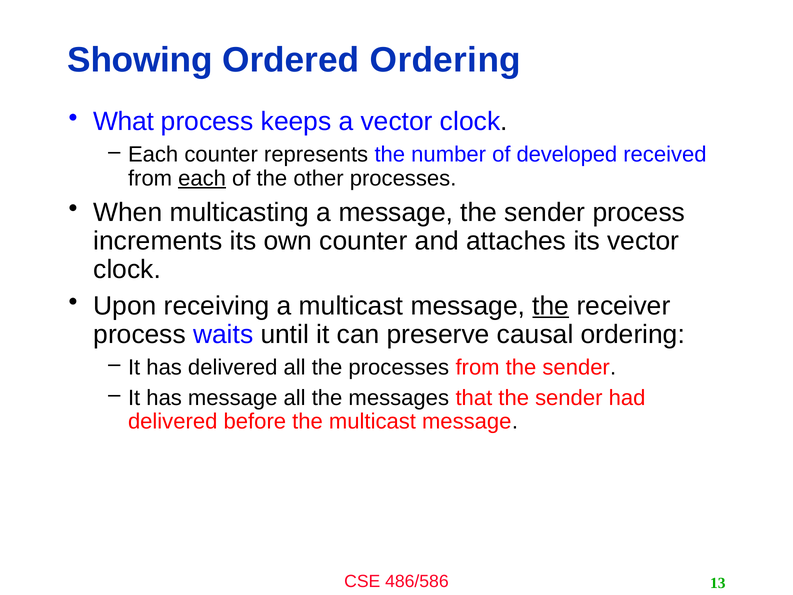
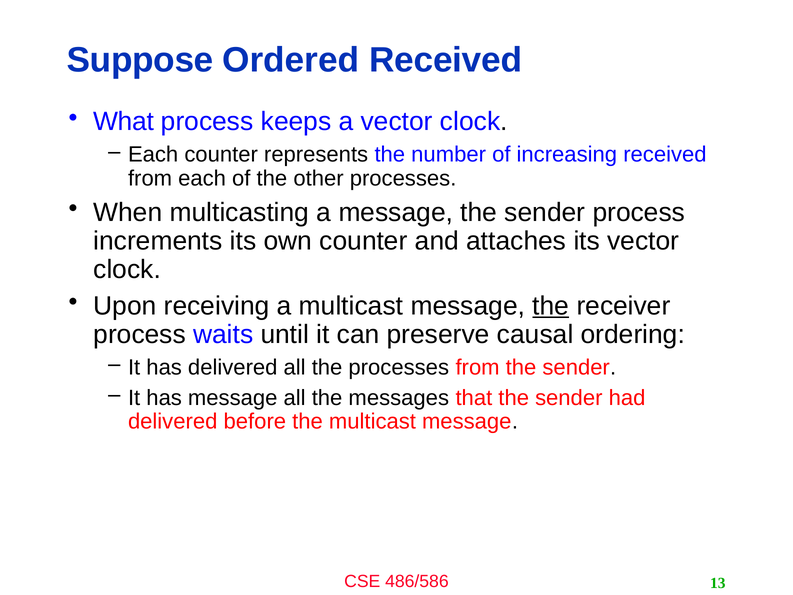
Showing: Showing -> Suppose (140, 60)
Ordered Ordering: Ordering -> Received (446, 60)
developed: developed -> increasing (567, 154)
each underline: present -> none (202, 178)
